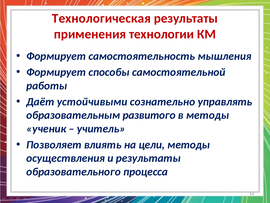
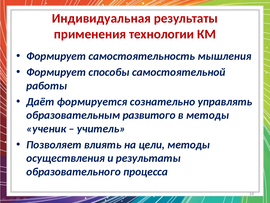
Технологическая: Технологическая -> Индивидуальная (101, 18)
устойчивыми: устойчивыми -> формируется (92, 101)
